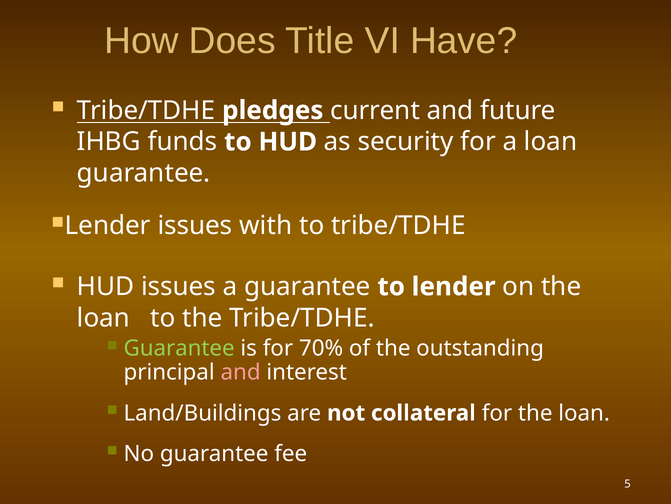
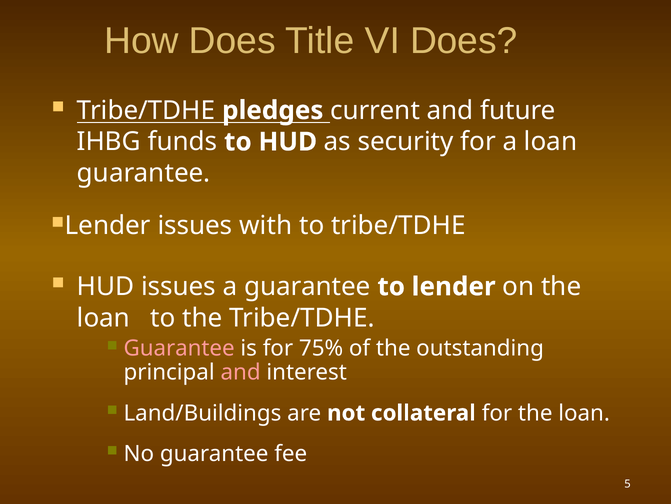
VI Have: Have -> Does (464, 41)
Guarantee colour: light green -> pink (179, 348)
70%: 70% -> 75% (321, 348)
